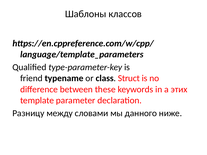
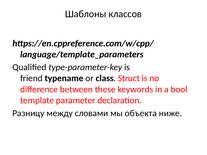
этих: этих -> bool (179, 89)
данного: данного -> объекта (141, 113)
